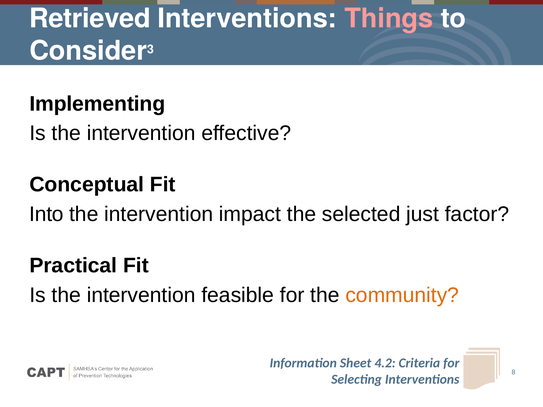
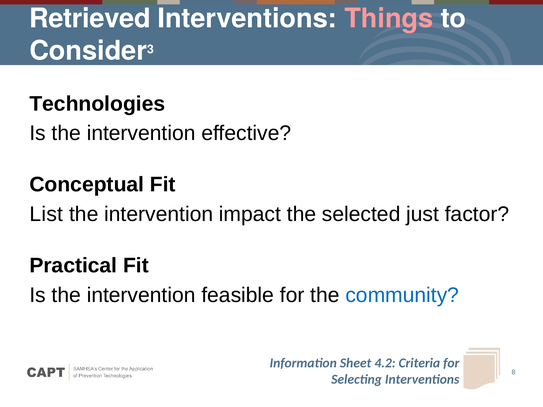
Implementing: Implementing -> Technologies (97, 104)
Into: Into -> List (46, 214)
community colour: orange -> blue (402, 295)
